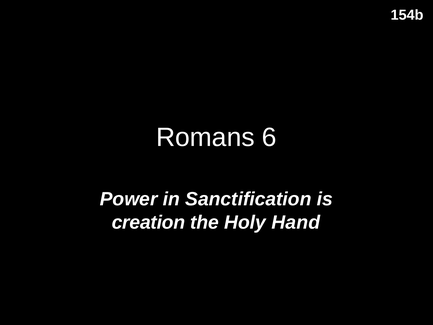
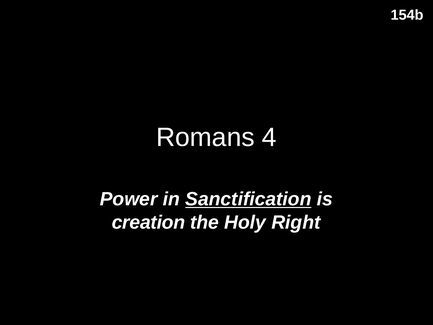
6: 6 -> 4 (269, 137)
Sanctification underline: none -> present (248, 199)
Hand: Hand -> Right (296, 222)
